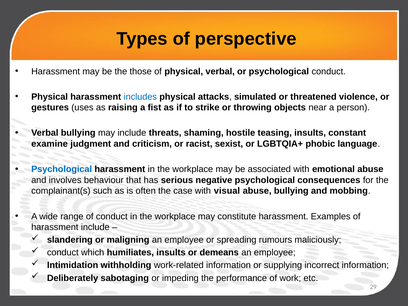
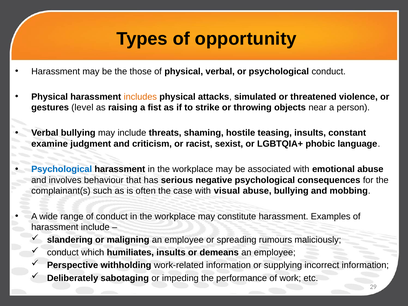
perspective: perspective -> opportunity (246, 39)
includes colour: blue -> orange (140, 97)
uses: uses -> level (82, 108)
Intimidation: Intimidation -> Perspective (73, 265)
